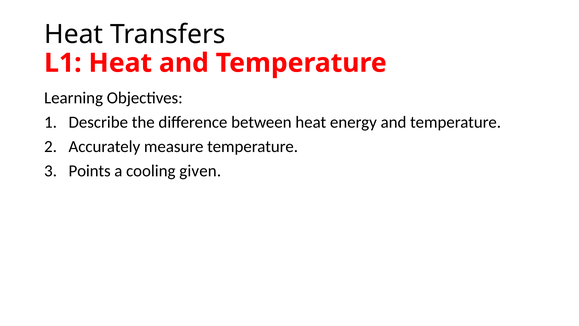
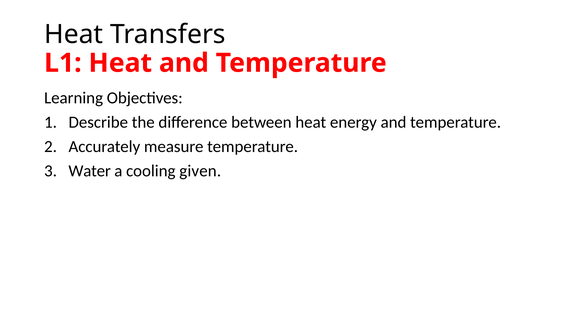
Points: Points -> Water (90, 171)
